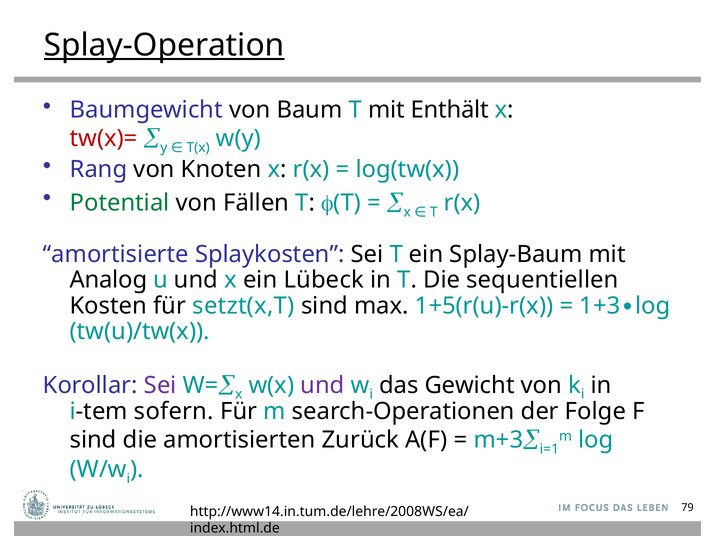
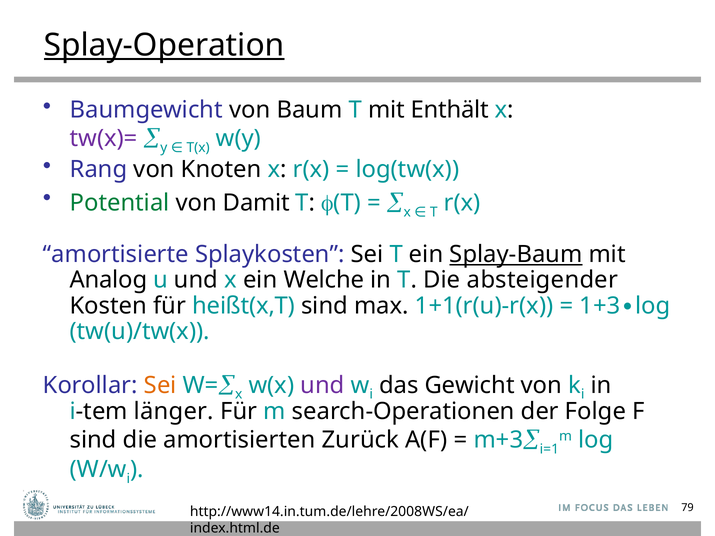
tw(x)= colour: red -> purple (104, 138)
Fällen: Fällen -> Damit (256, 203)
Splay-Baum underline: none -> present (516, 255)
Lübeck: Lübeck -> Welche (324, 280)
sequentiellen: sequentiellen -> absteigender (542, 280)
setzt(x,T: setzt(x,T -> heißt(x,T (244, 306)
1+5(r(u)-r(x: 1+5(r(u)-r(x -> 1+1(r(u)-r(x (484, 306)
Sei colour: purple -> orange (160, 385)
sofern: sofern -> länger (174, 412)
